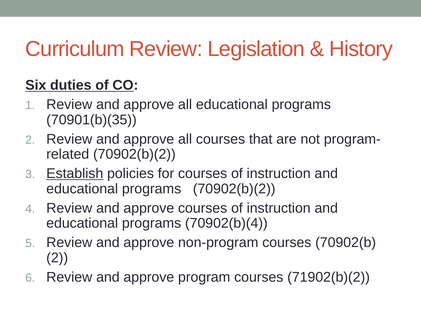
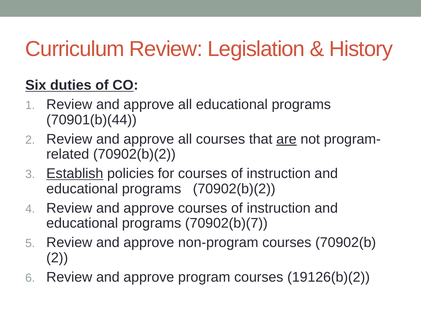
70901(b)(35: 70901(b)(35 -> 70901(b)(44 (92, 120)
are underline: none -> present (286, 139)
70902(b)(4: 70902(b)(4 -> 70902(b)(7 (226, 223)
71902(b)(2: 71902(b)(2 -> 19126(b)(2 (329, 277)
